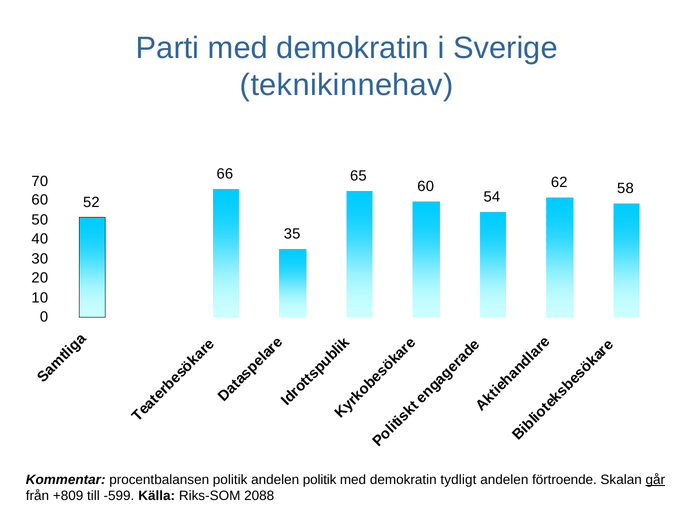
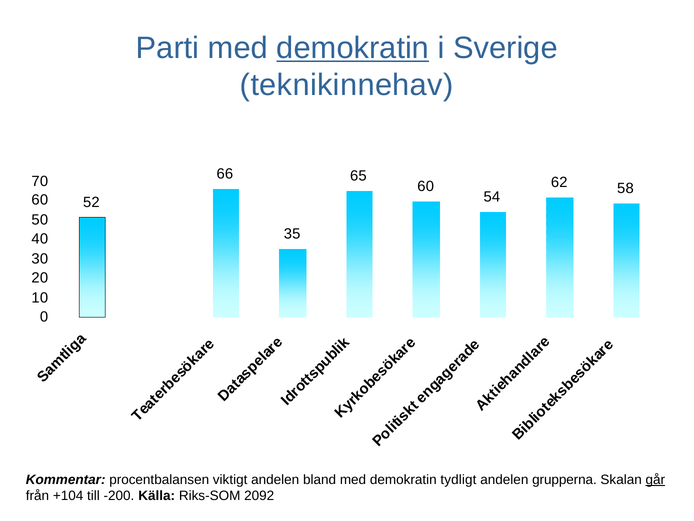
demokratin underline: none -> present (353, 48)
procentbalansen politik: politik -> viktigt (230, 479)
andelen politik: politik -> bland (320, 479)
förtroende: förtroende -> grupperna (564, 479)
+809: +809 -> +104 (68, 496)
-599: -599 -> -200 (119, 496)
2088: 2088 -> 2092 (259, 496)
